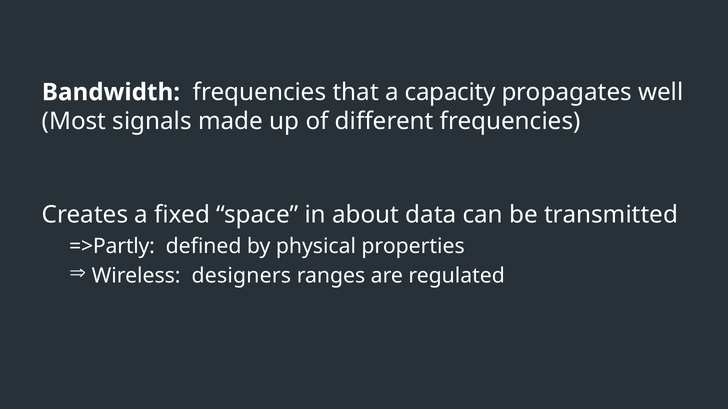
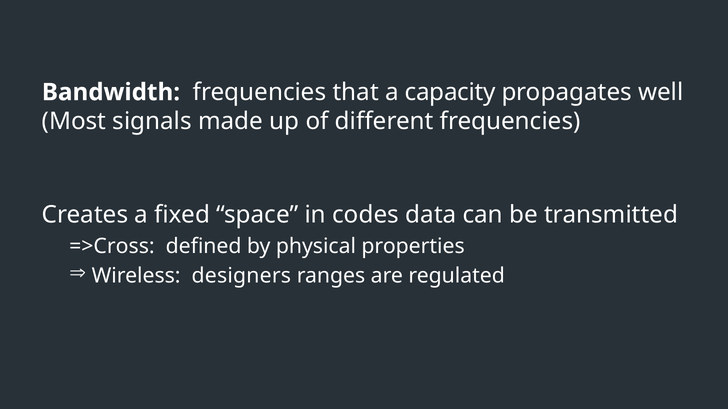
about: about -> codes (366, 215)
=>Partly: =>Partly -> =>Cross (112, 246)
